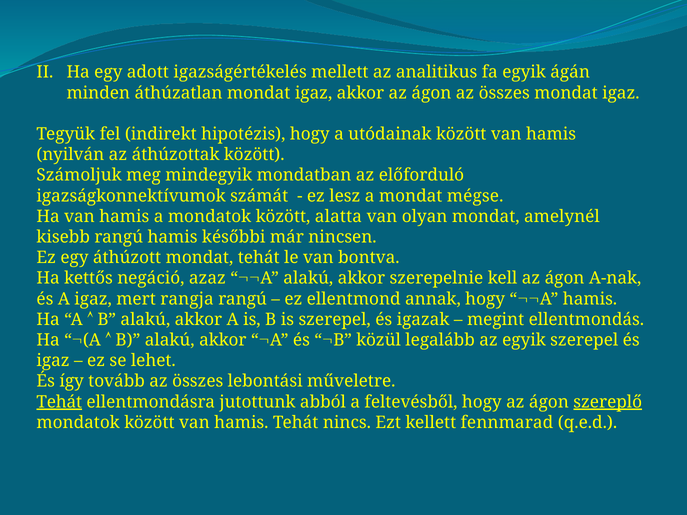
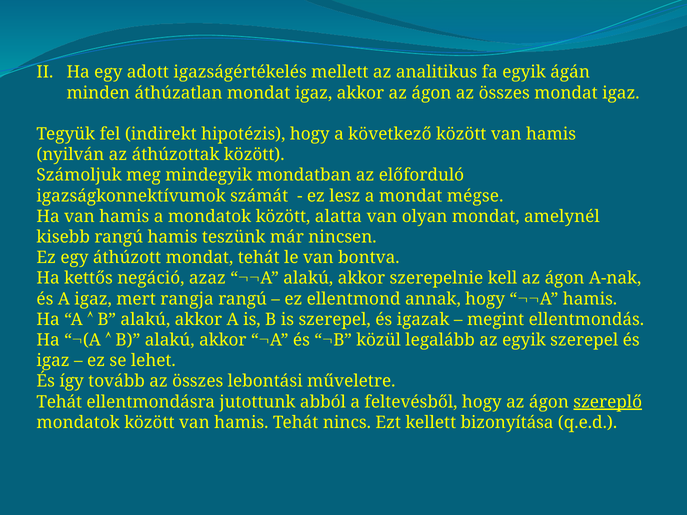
utódainak: utódainak -> következő (390, 134)
későbbi: későbbi -> teszünk (234, 237)
Tehát underline: present -> none (59, 402)
fennmarad: fennmarad -> bizonyítása (507, 423)
